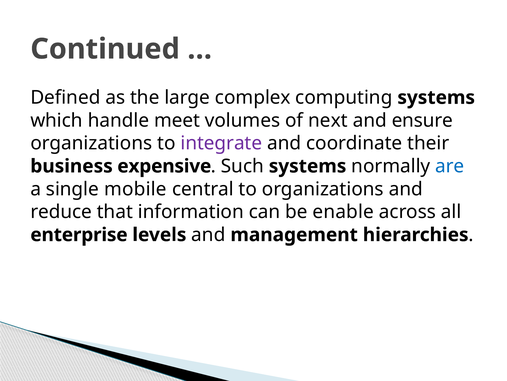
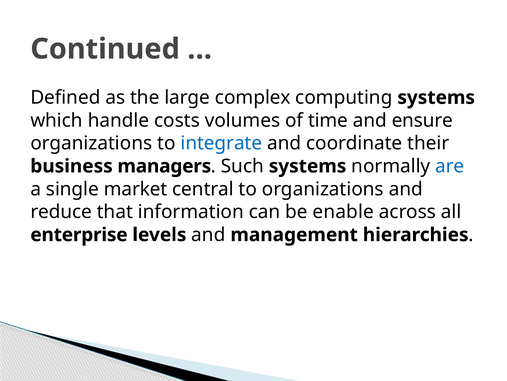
meet: meet -> costs (177, 120)
next: next -> time (328, 120)
integrate colour: purple -> blue (221, 143)
expensive: expensive -> managers (164, 166)
mobile: mobile -> market (136, 189)
